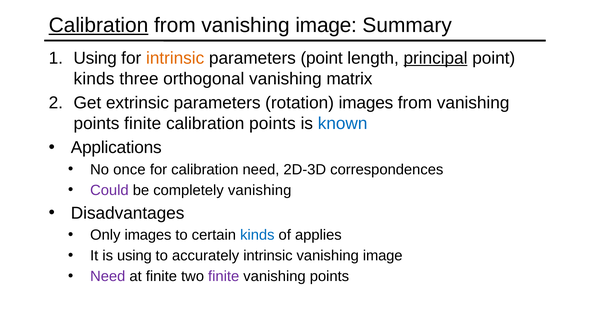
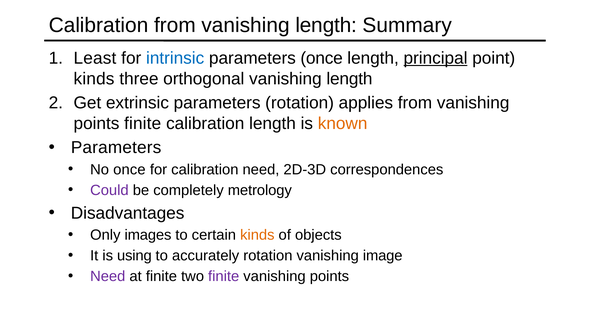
Calibration underline: present -> none (98, 25)
from vanishing image: image -> length (326, 25)
Using: Using -> Least (95, 58)
intrinsic colour: orange -> blue (175, 58)
parameters point: point -> once (322, 58)
orthogonal vanishing matrix: matrix -> length (349, 79)
rotation images: images -> applies (366, 103)
calibration points: points -> length (273, 123)
known colour: blue -> orange (343, 123)
Applications: Applications -> Parameters (116, 148)
completely vanishing: vanishing -> metrology (260, 190)
kinds colour: blue -> orange (257, 235)
applies: applies -> objects (318, 235)
accurately intrinsic: intrinsic -> rotation (268, 256)
